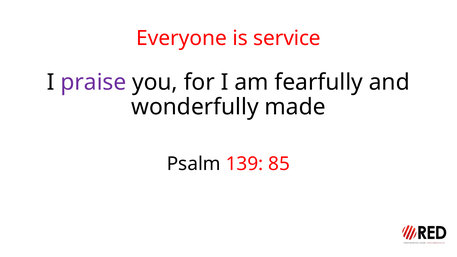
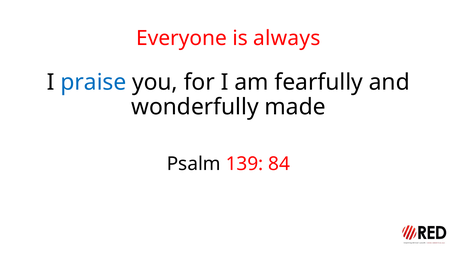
service: service -> always (287, 38)
praise colour: purple -> blue (93, 82)
85: 85 -> 84 (279, 164)
